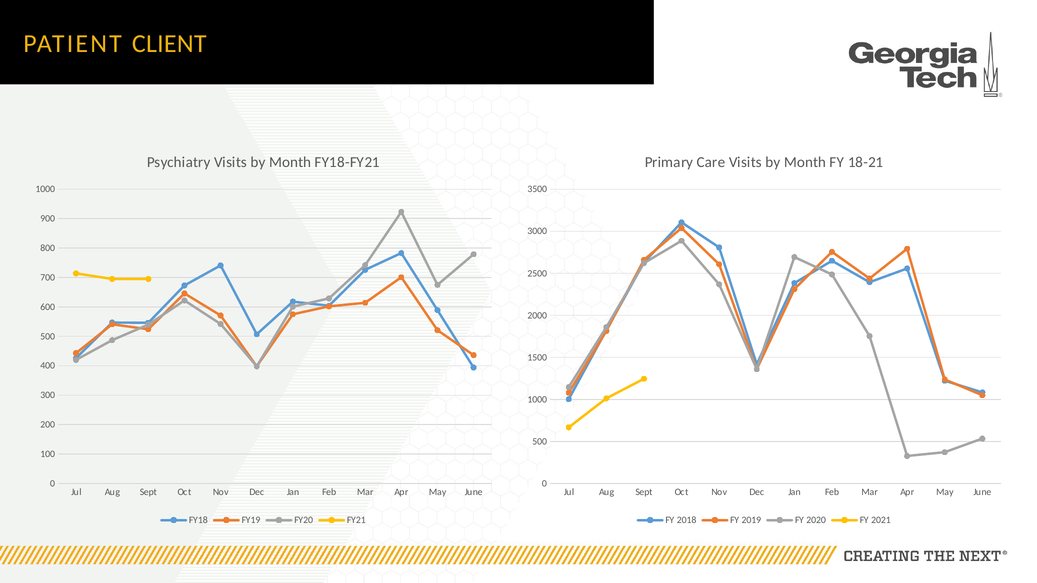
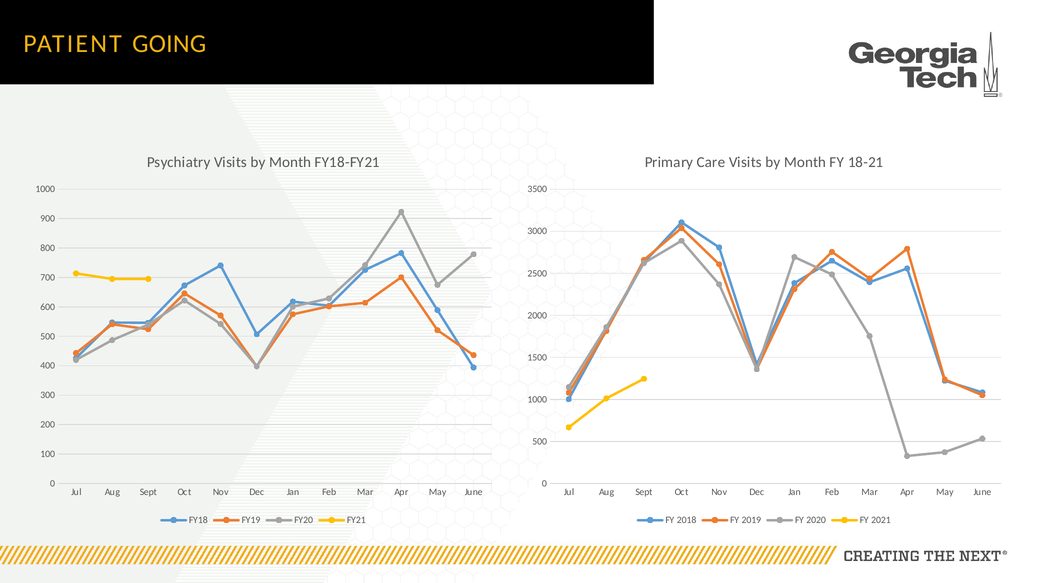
CLIENT: CLIENT -> GOING (169, 44)
